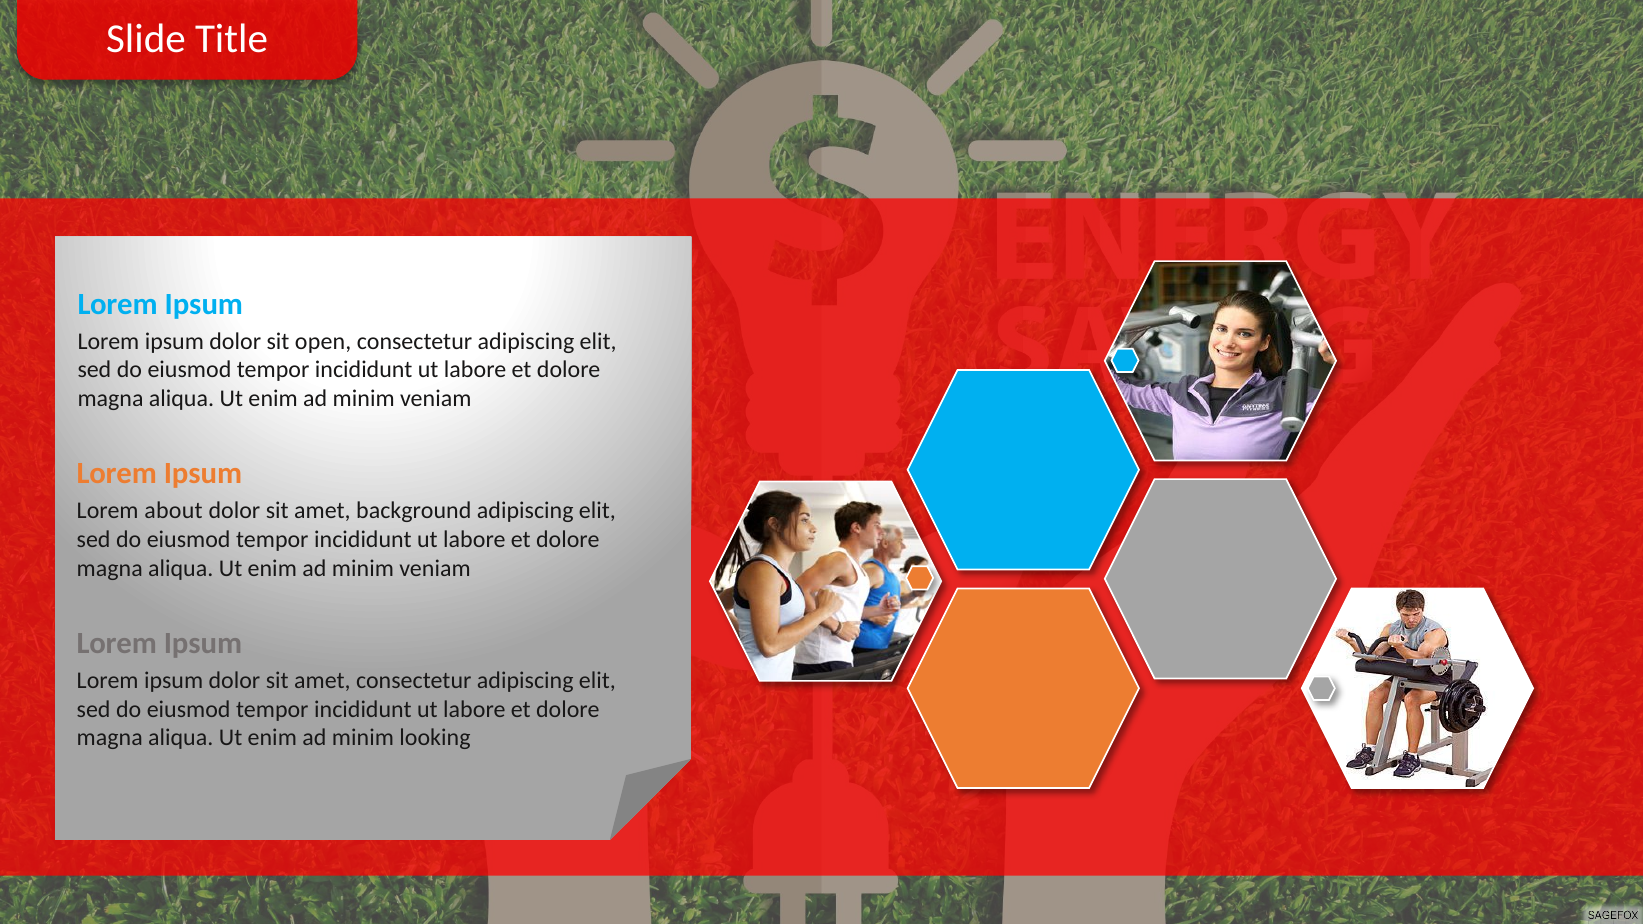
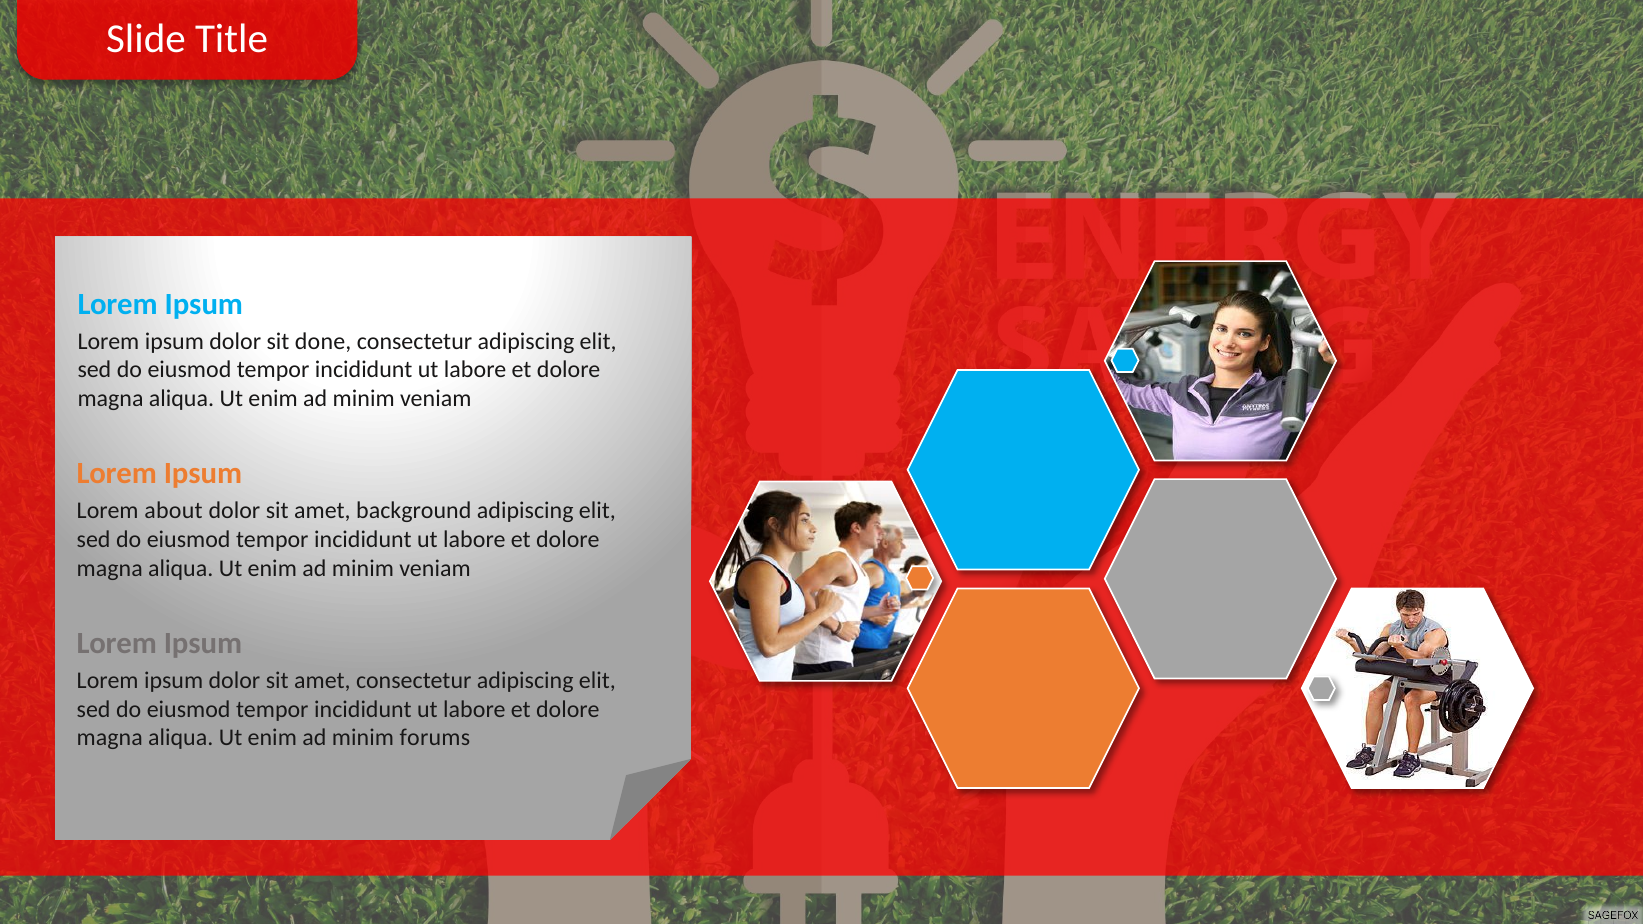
open: open -> done (323, 341)
looking: looking -> forums (435, 738)
